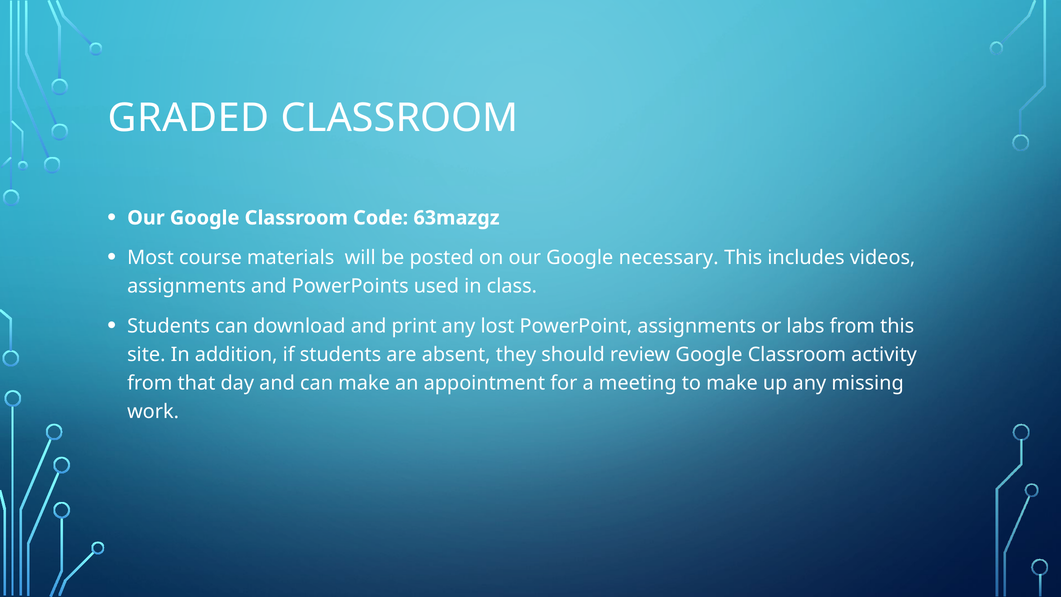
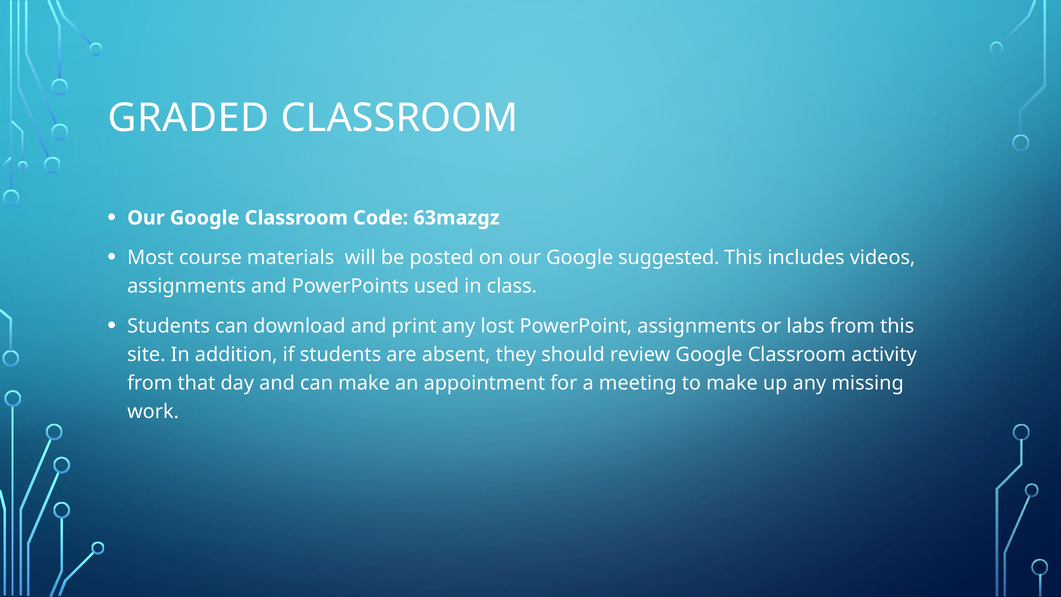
necessary: necessary -> suggested (669, 258)
